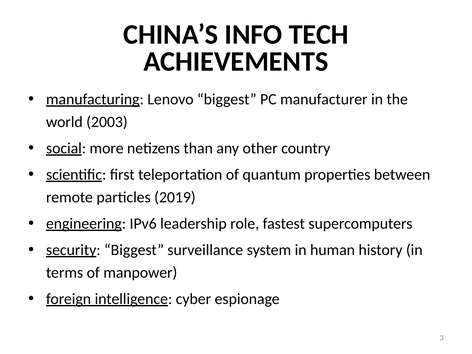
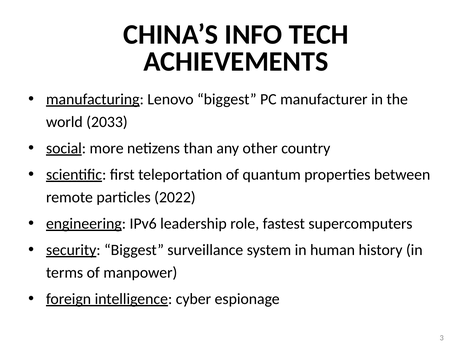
2003: 2003 -> 2033 (107, 122)
2019: 2019 -> 2022 (175, 197)
